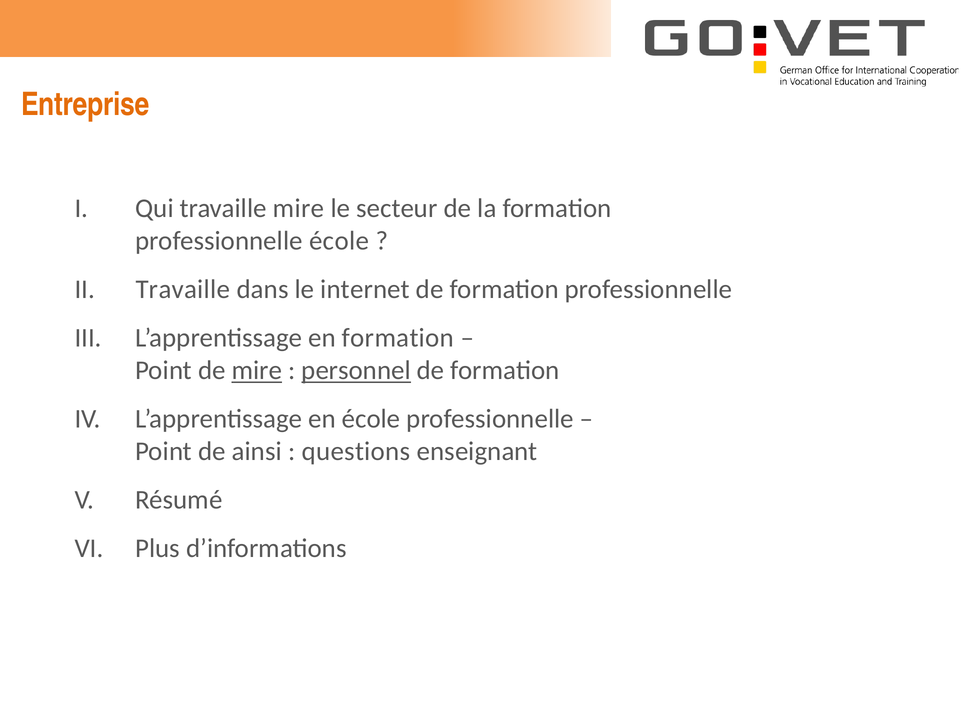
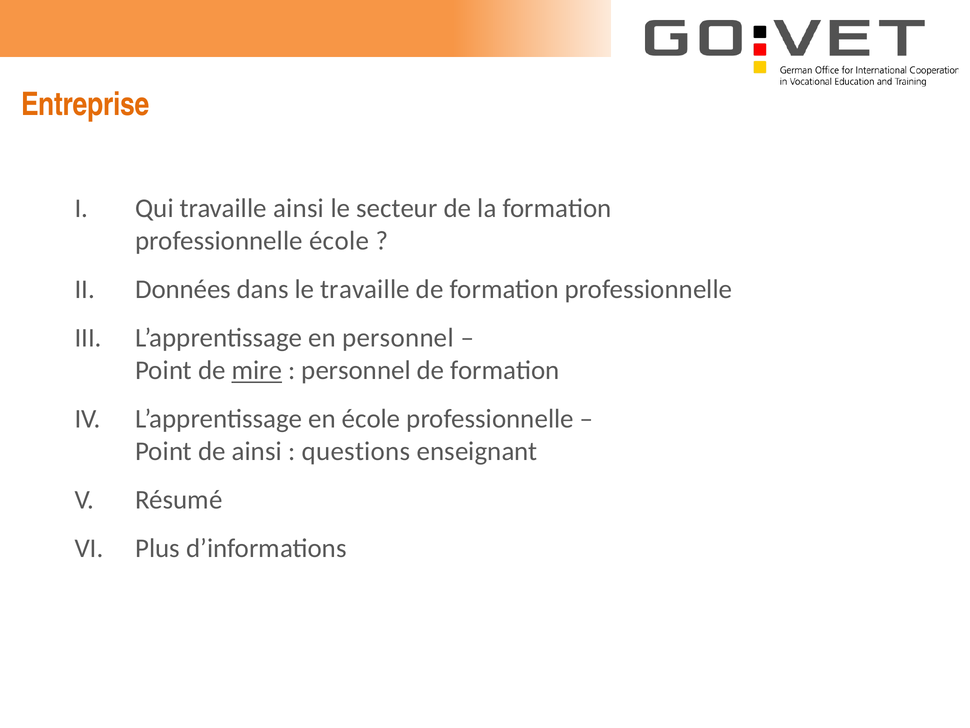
travaille mire: mire -> ainsi (299, 208)
Travaille: Travaille -> Données (183, 289)
le internet: internet -> travaille (365, 289)
en formation: formation -> personnel (398, 338)
personnel underline: present -> none (356, 370)
